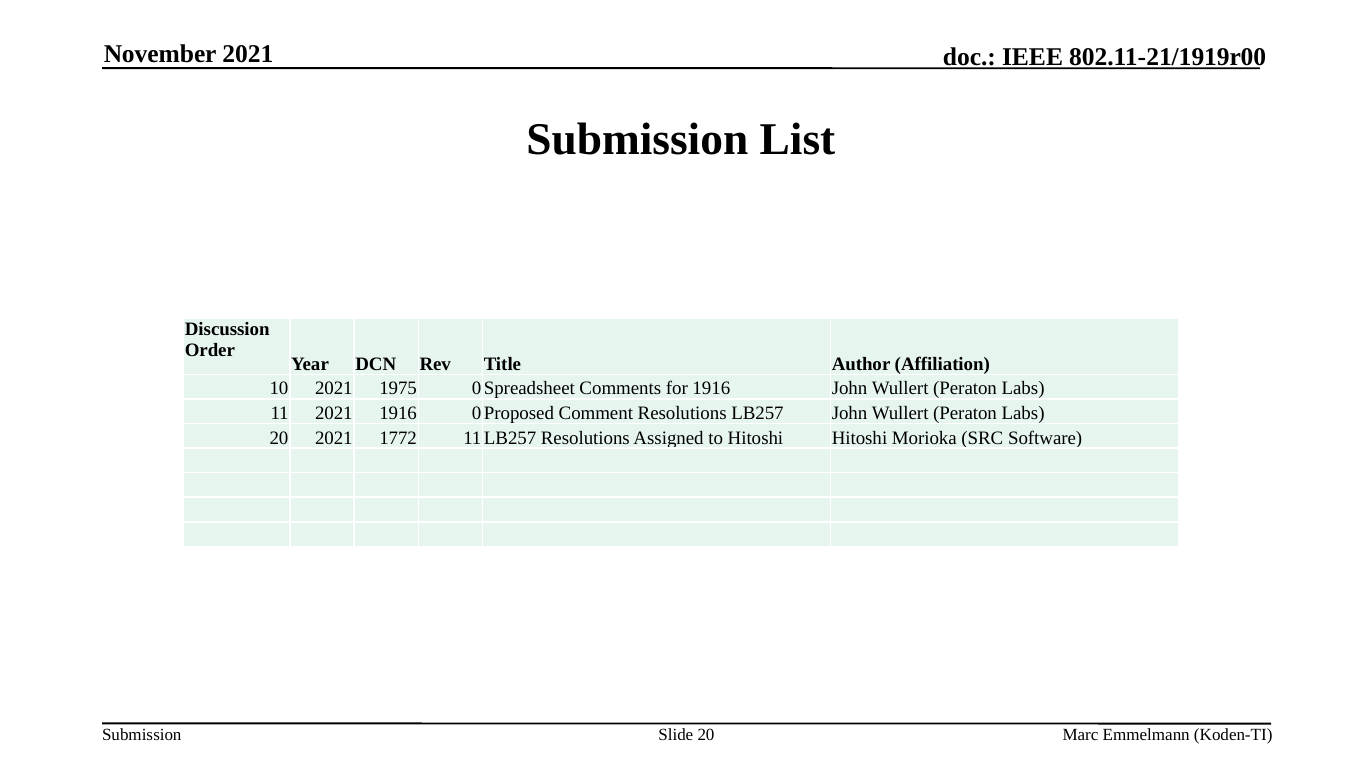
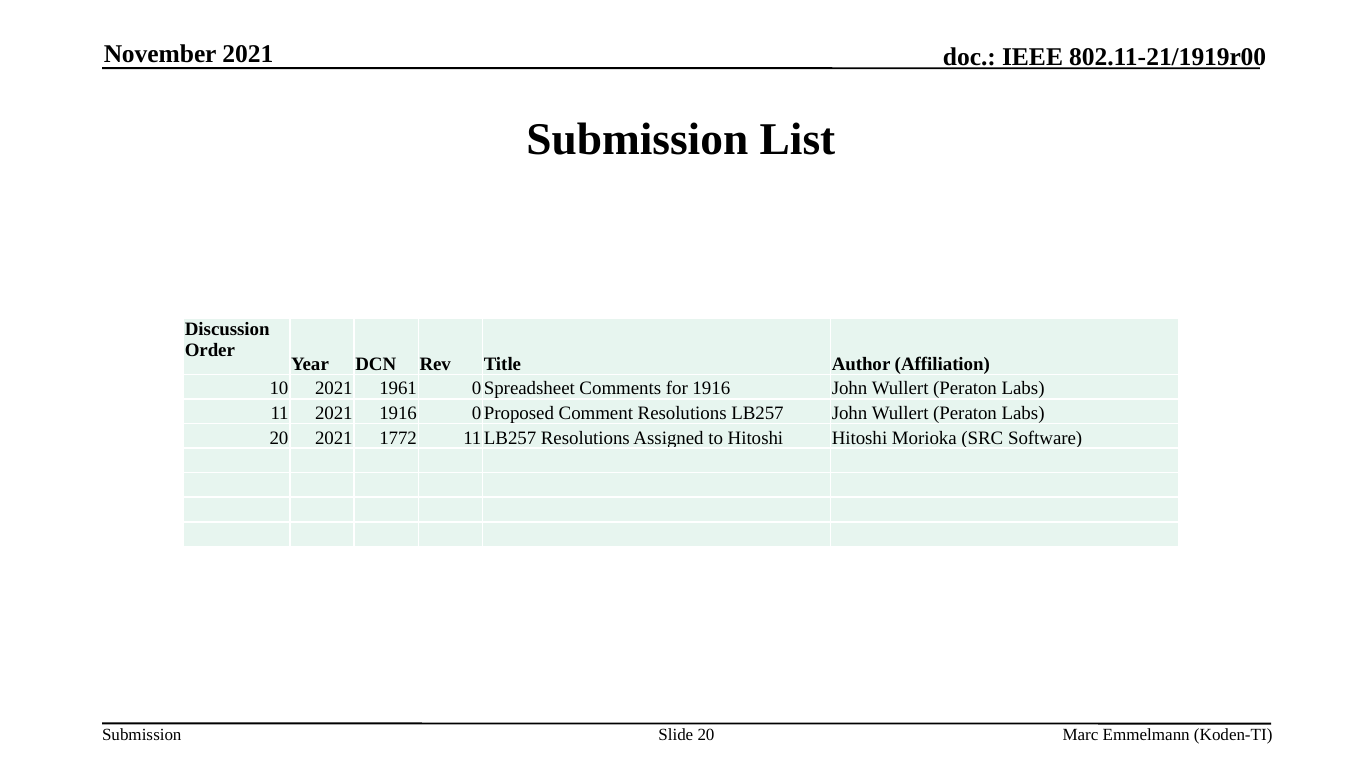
1975: 1975 -> 1961 (398, 389)
